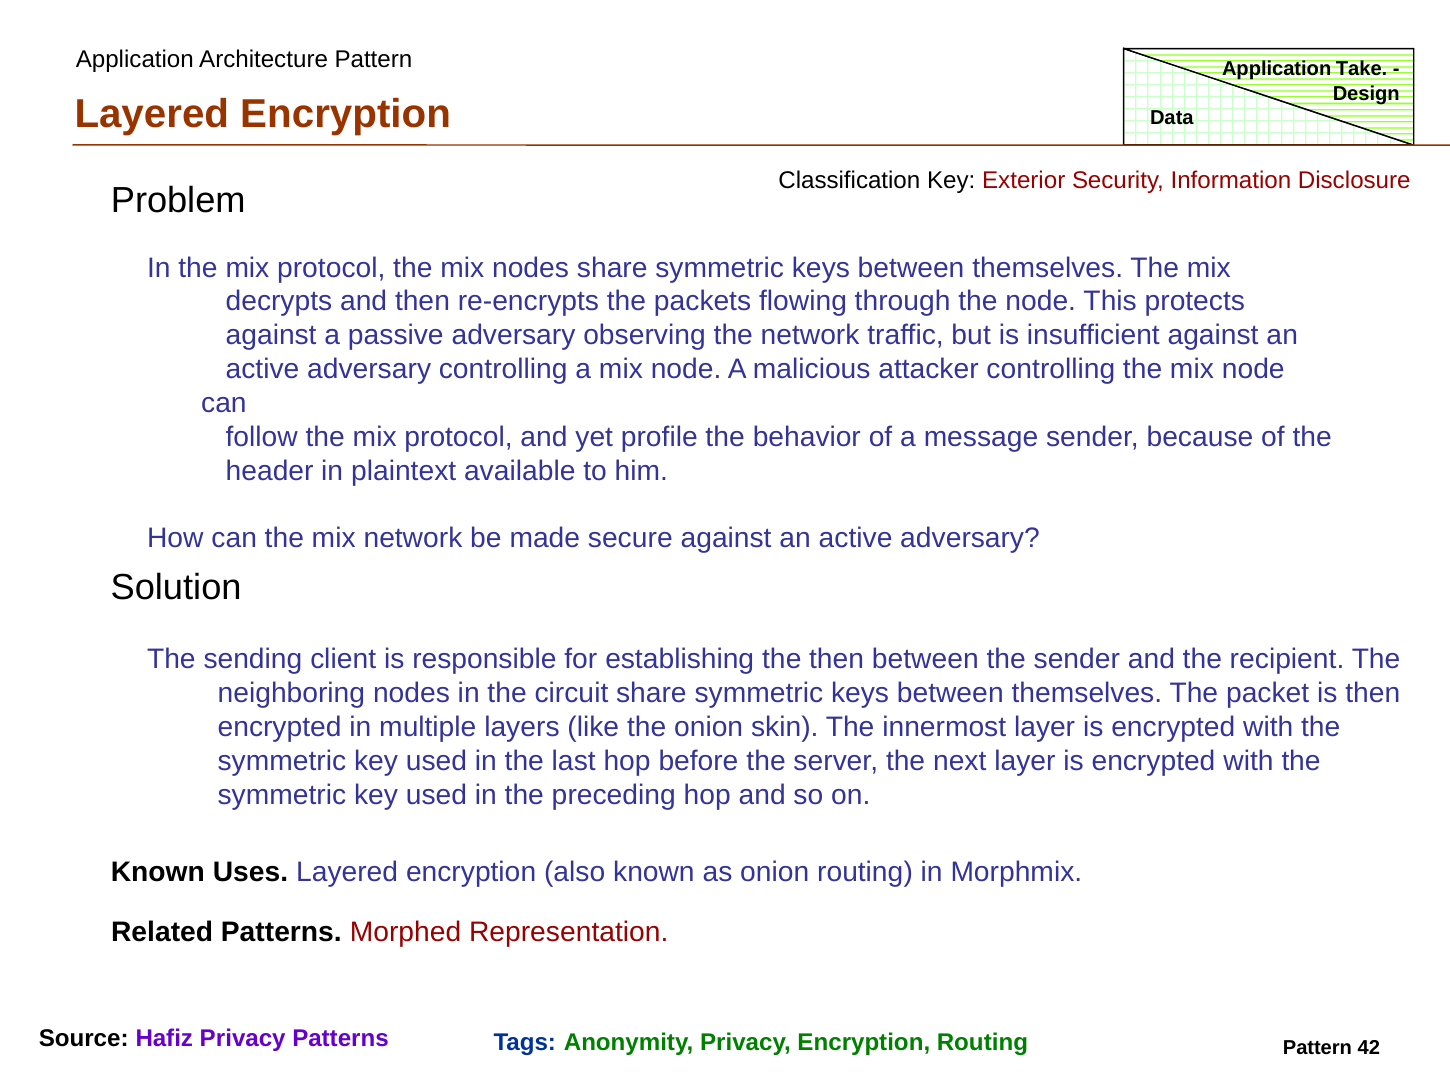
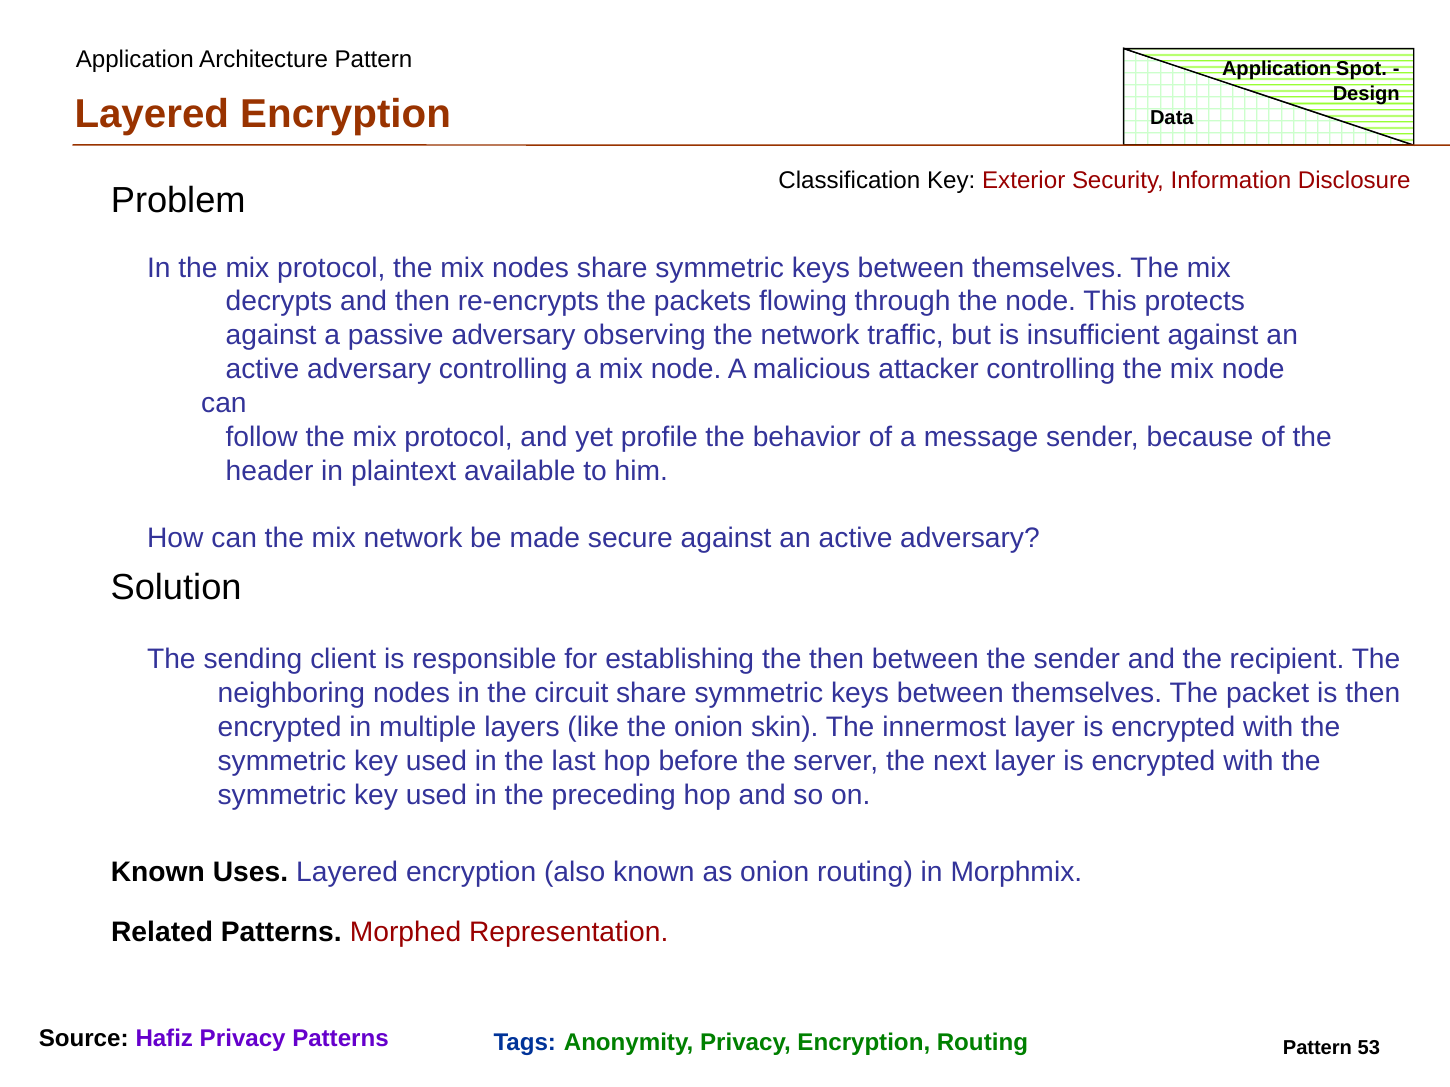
Take: Take -> Spot (1361, 69)
42: 42 -> 53 (1369, 1048)
